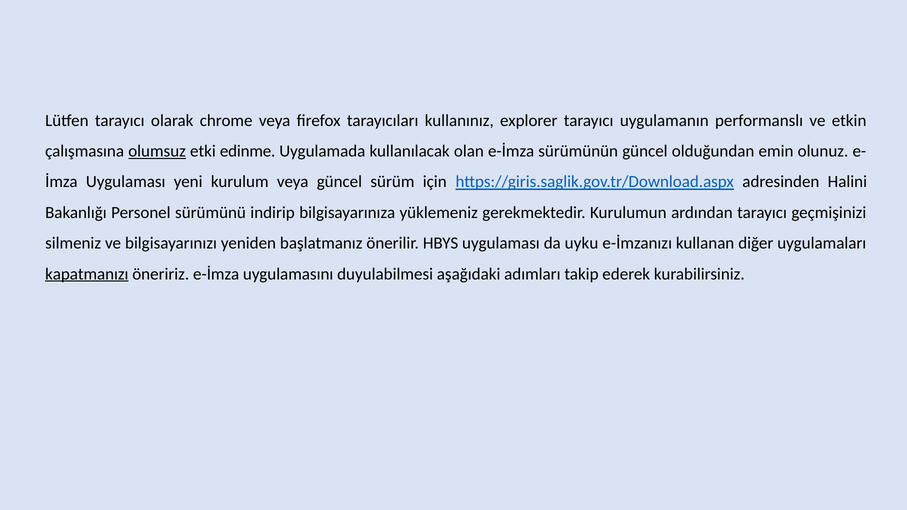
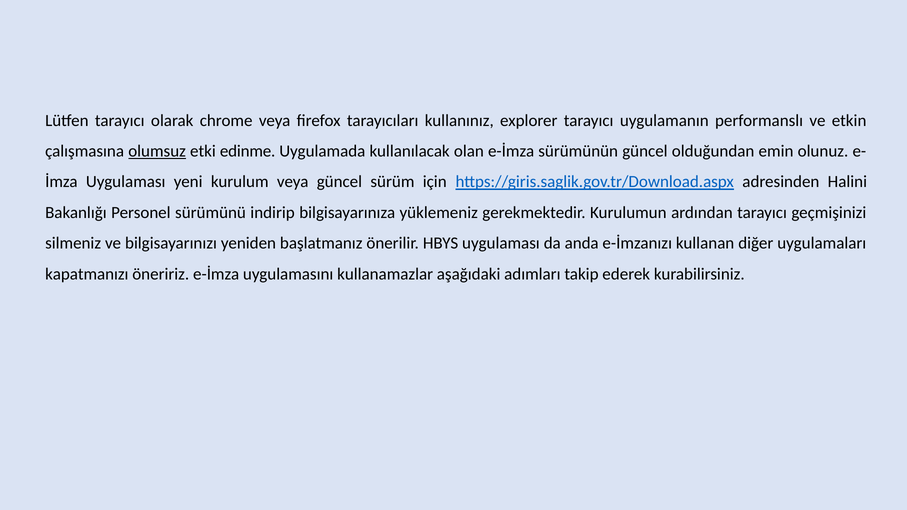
uyku: uyku -> anda (582, 243)
kapatmanızı underline: present -> none (87, 274)
duyulabilmesi: duyulabilmesi -> kullanamazlar (385, 274)
